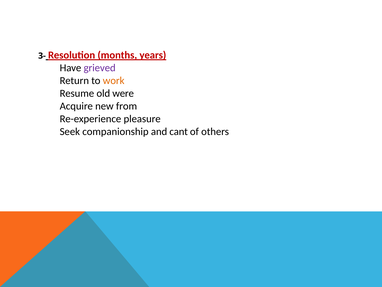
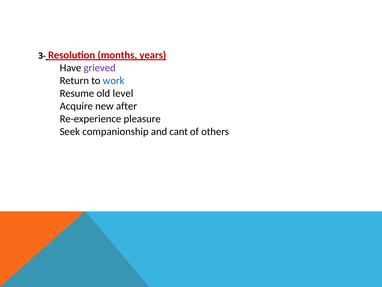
work colour: orange -> blue (114, 80)
were: were -> level (123, 93)
from: from -> after (127, 106)
